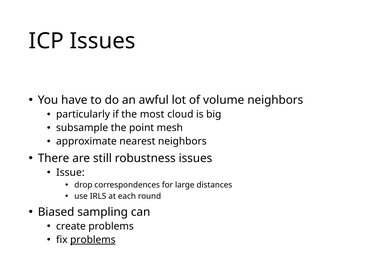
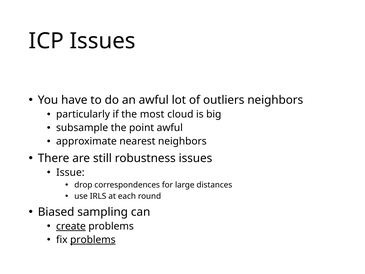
volume: volume -> outliers (224, 100)
point mesh: mesh -> awful (170, 128)
create underline: none -> present (71, 226)
